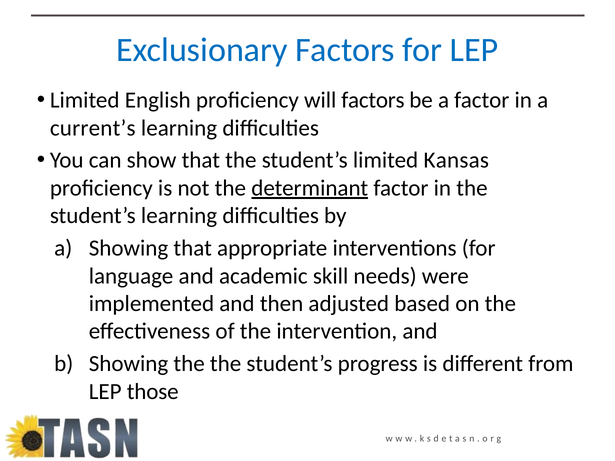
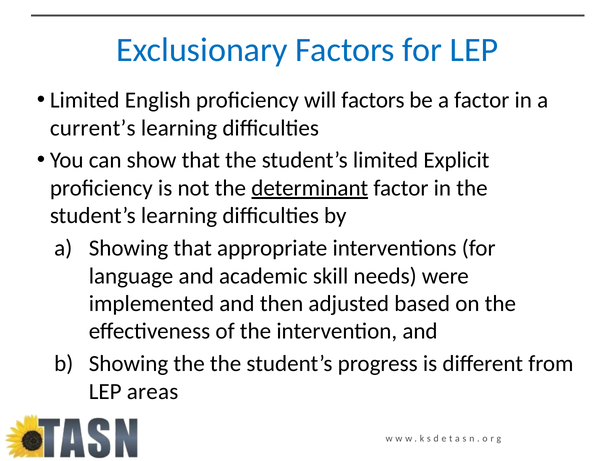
Kansas: Kansas -> Explicit (456, 160)
those: those -> areas (153, 392)
